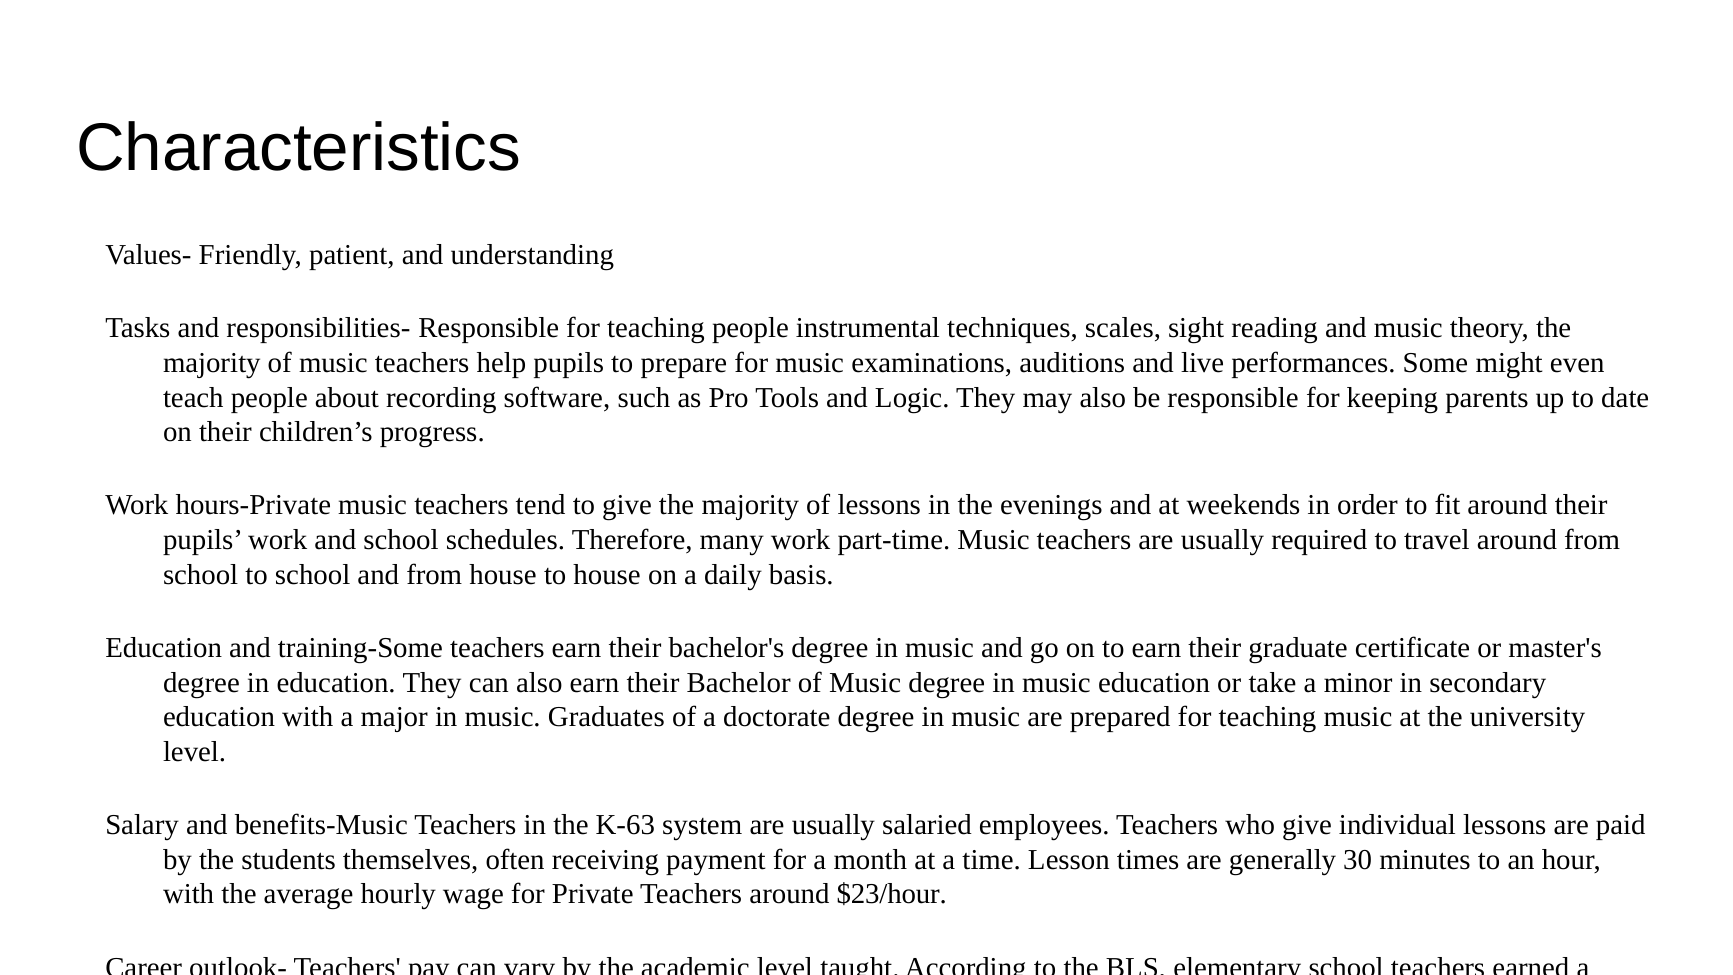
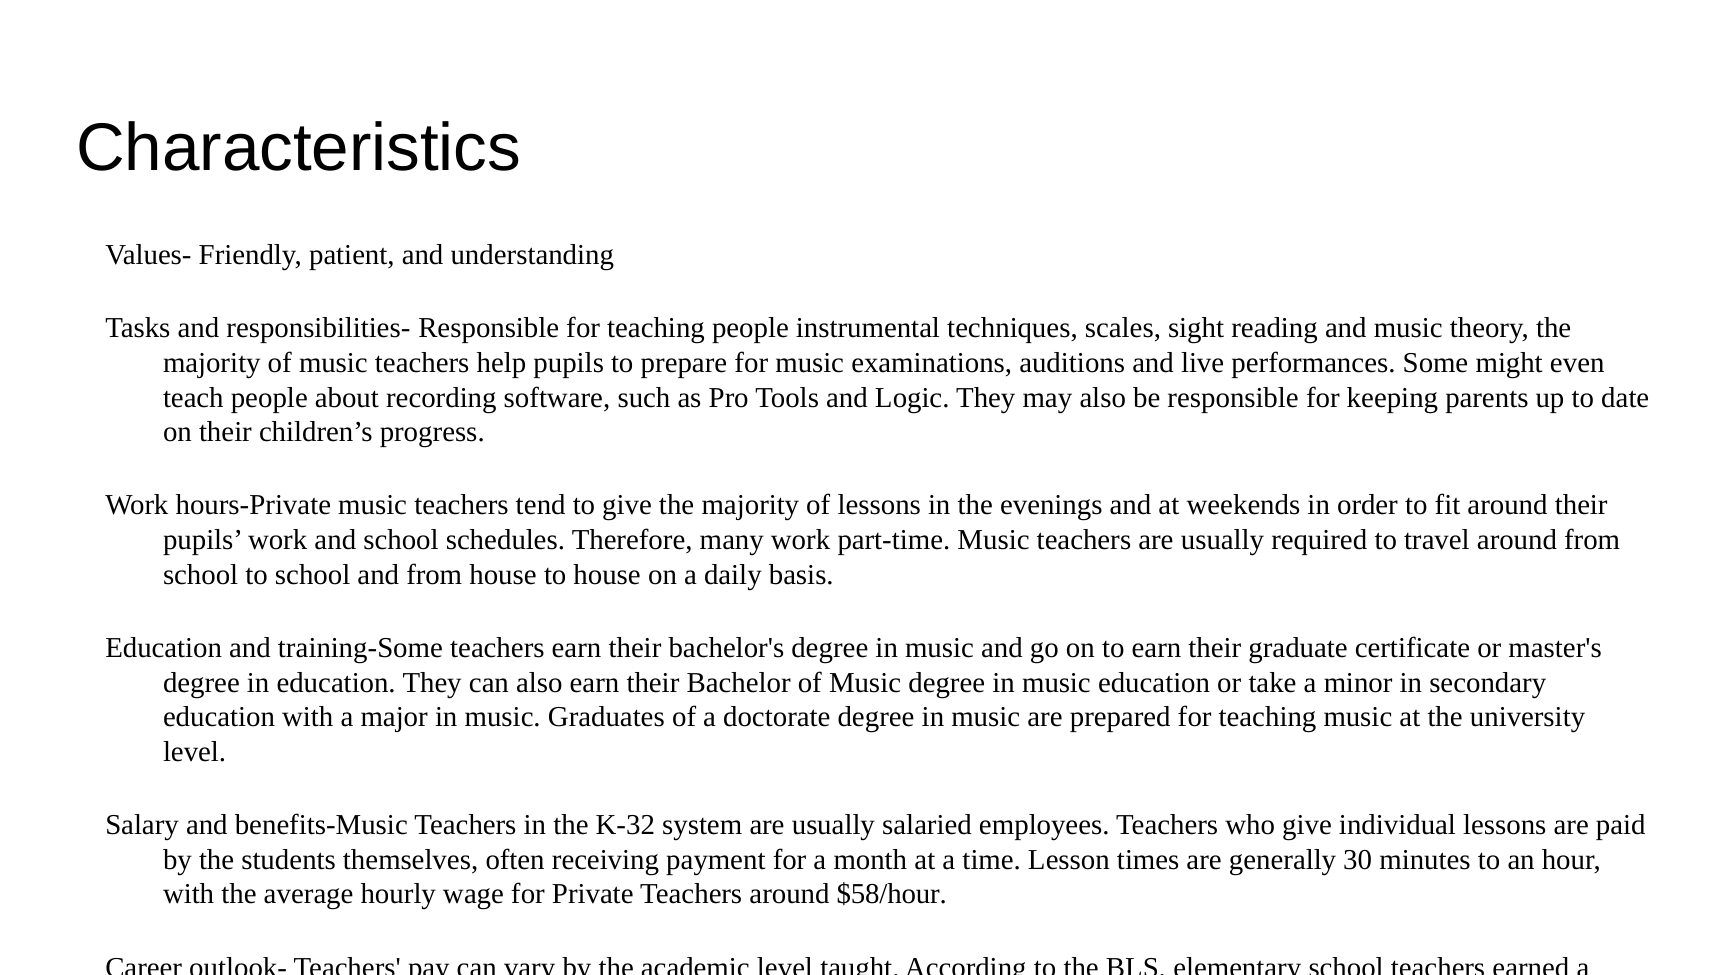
K-63: K-63 -> K-32 (625, 825)
$23/hour: $23/hour -> $58/hour (892, 894)
